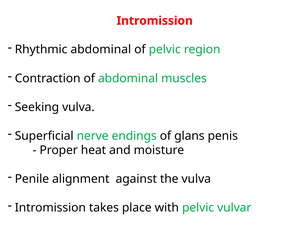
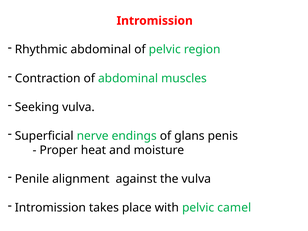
vulvar: vulvar -> camel (234, 208)
